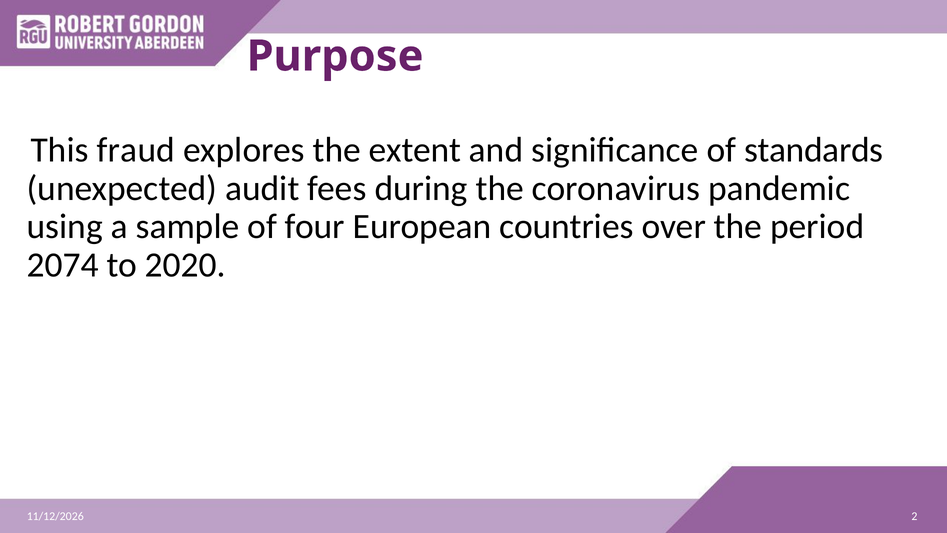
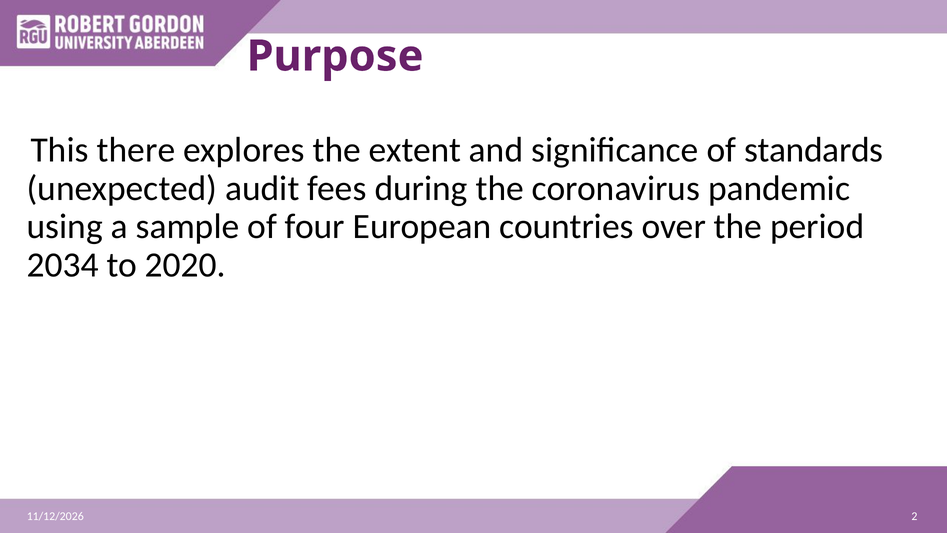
fraud: fraud -> there (136, 150)
2074: 2074 -> 2034 (63, 265)
